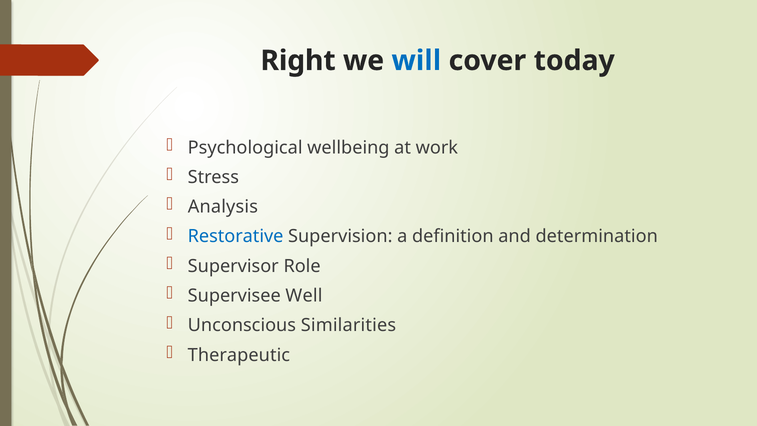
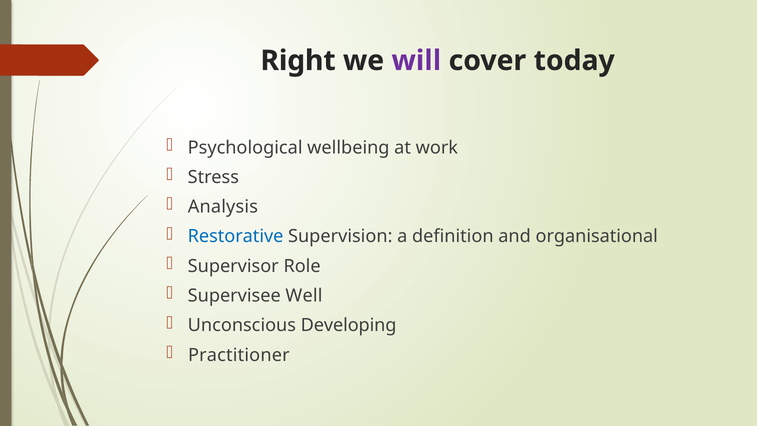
will colour: blue -> purple (416, 61)
determination: determination -> organisational (597, 236)
Similarities: Similarities -> Developing (349, 325)
Therapeutic: Therapeutic -> Practitioner (239, 355)
